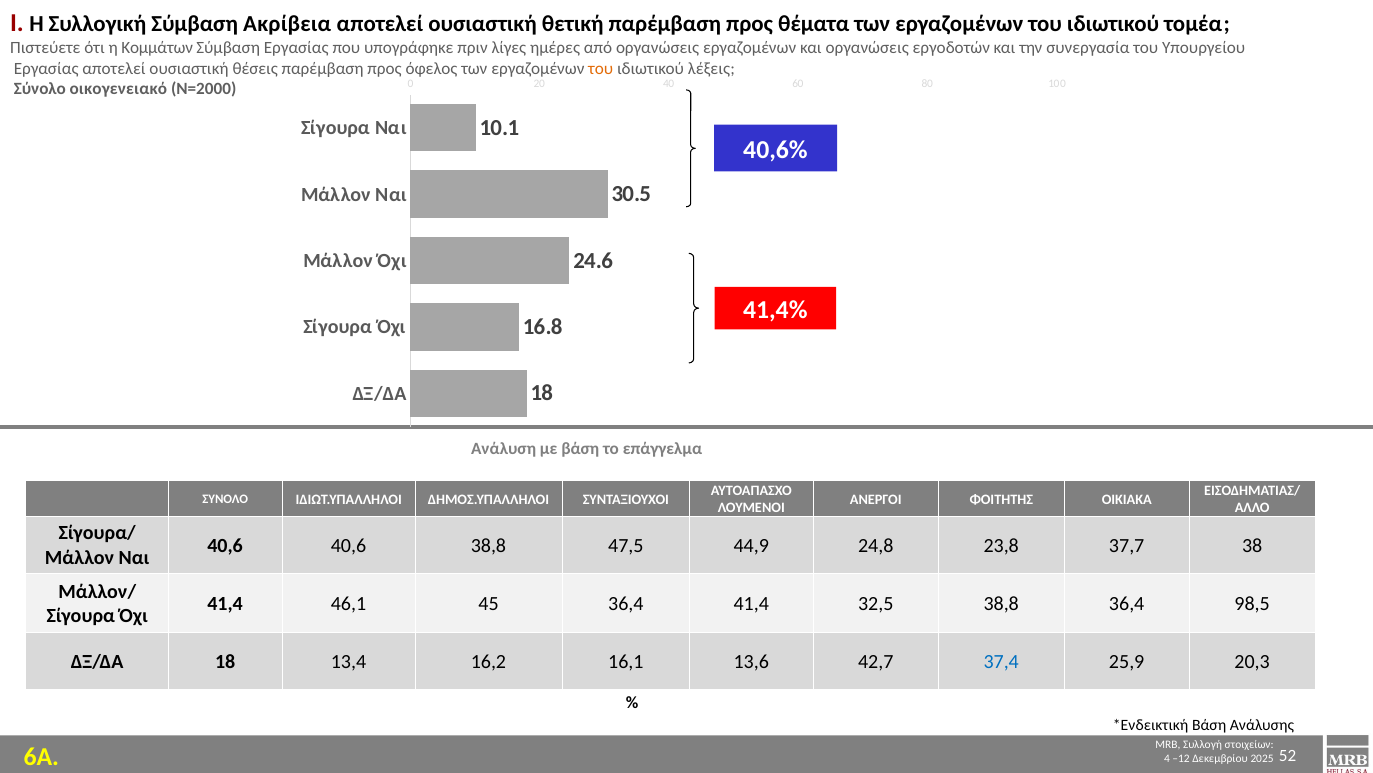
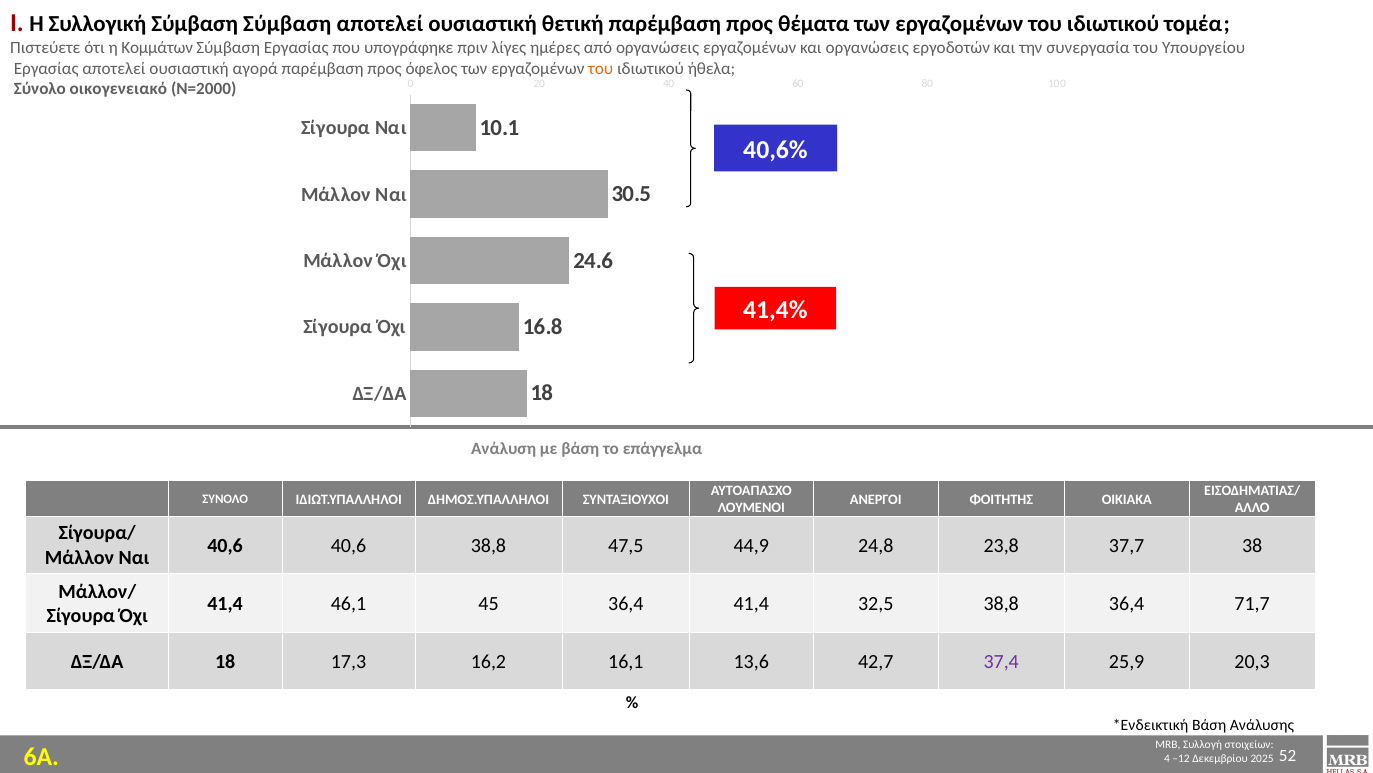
Σύμβαση Ακρίβεια: Ακρίβεια -> Σύμβαση (287, 24)
θέσεις: θέσεις -> αγορά (255, 69)
λέξεις: λέξεις -> ήθελα (712, 69)
98,5: 98,5 -> 71,7 (1252, 603)
13,4: 13,4 -> 17,3 (349, 661)
37,4 colour: blue -> purple (1001, 661)
